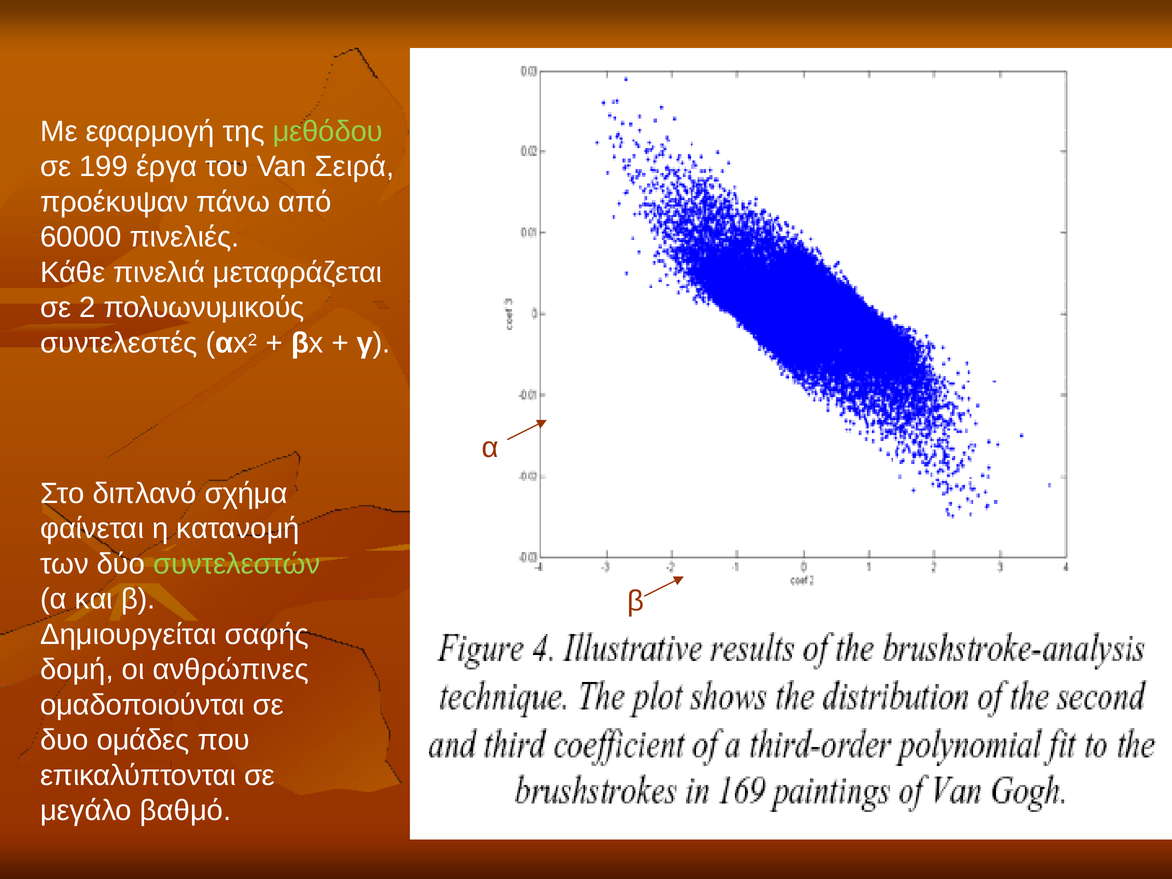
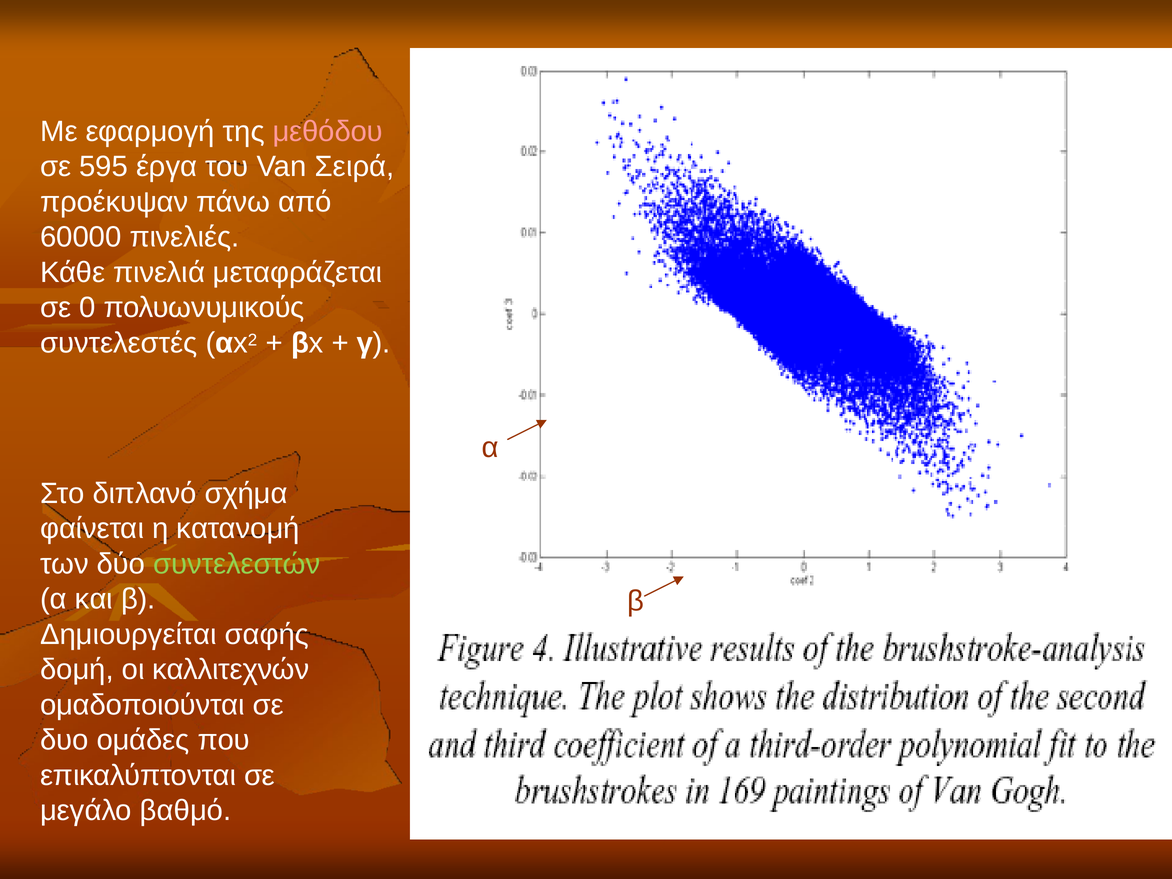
μεθόδου colour: light green -> pink (328, 131)
199: 199 -> 595 (104, 167)
2: 2 -> 0 (87, 308)
ανθρώπινες: ανθρώπινες -> καλλιτεχνών (231, 669)
